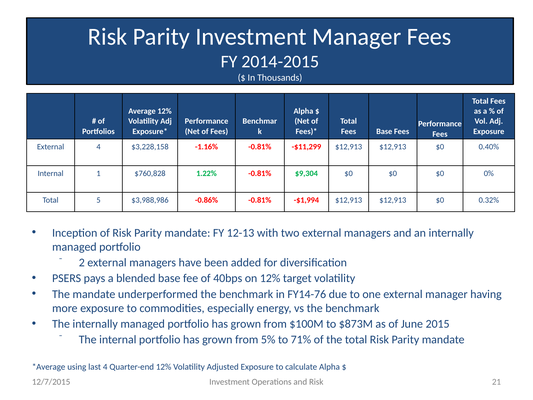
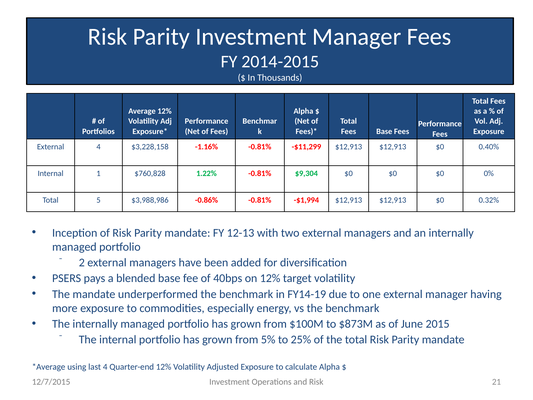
FY14-76: FY14-76 -> FY14-19 (307, 294)
71%: 71% -> 25% (301, 340)
